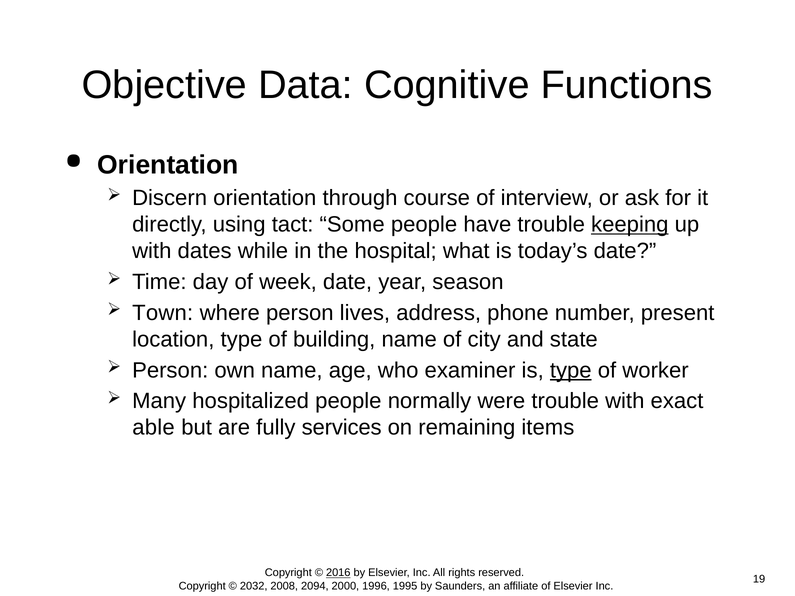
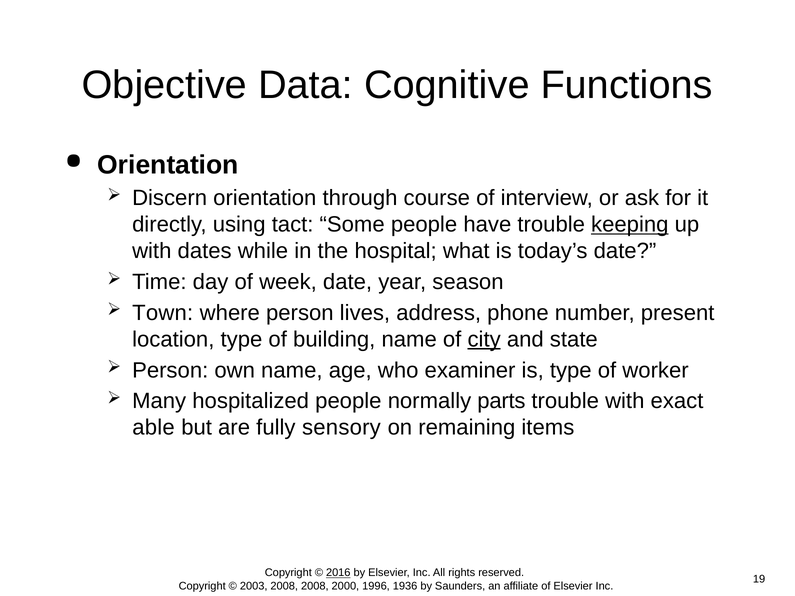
city underline: none -> present (484, 339)
type underline: present -> none (571, 370)
were: were -> parts (501, 401)
services: services -> sensory (341, 428)
2032: 2032 -> 2003 (254, 586)
2008 2094: 2094 -> 2008 (315, 586)
1995: 1995 -> 1936 (405, 586)
